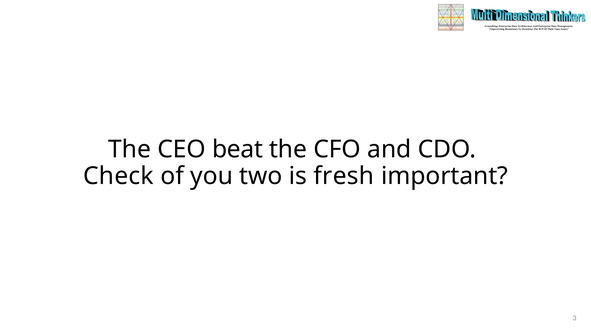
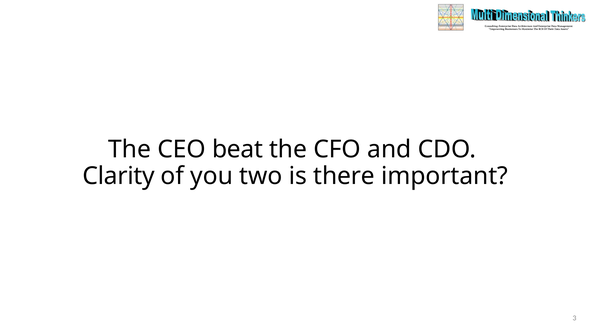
Check: Check -> Clarity (119, 176)
fresh: fresh -> there (344, 176)
